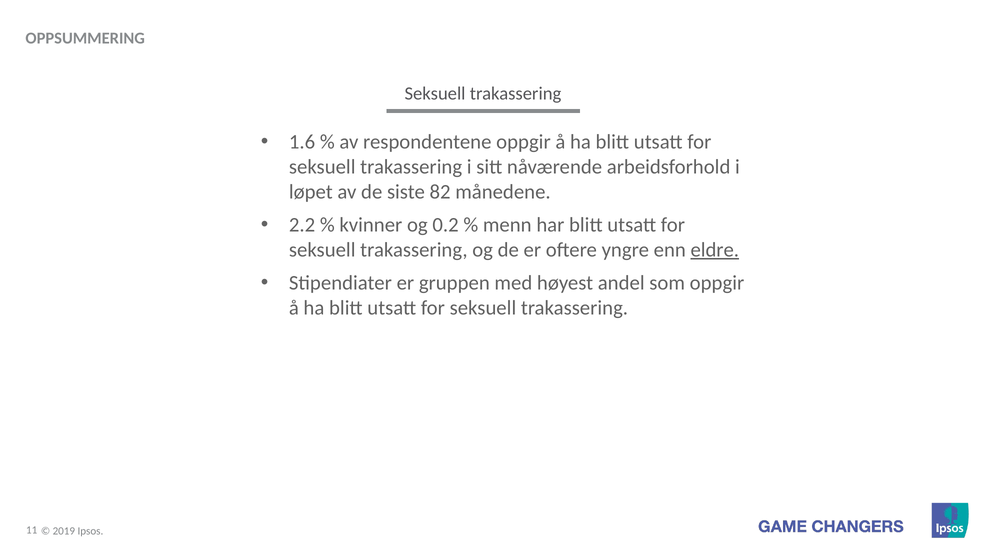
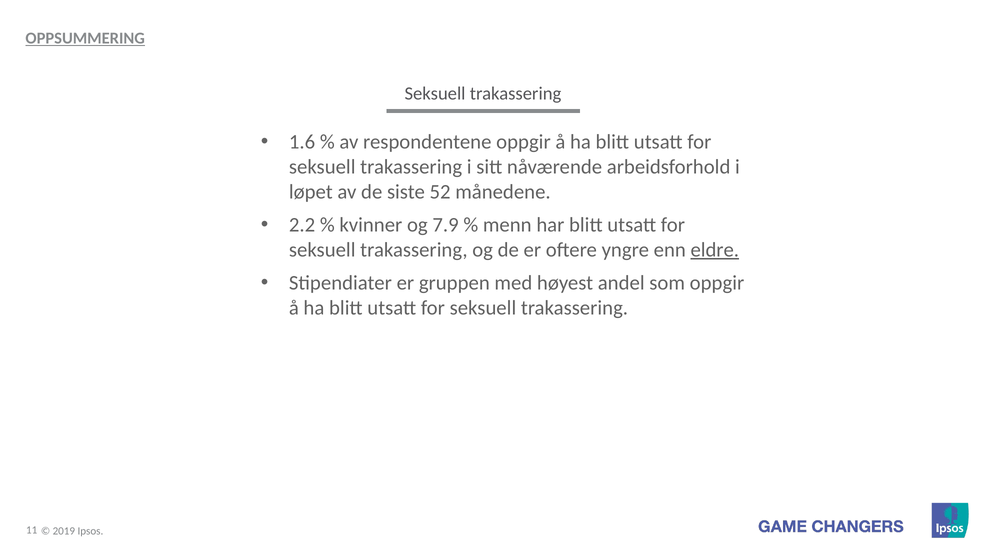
OPPSUMMERING underline: none -> present (85, 38)
82: 82 -> 52 (440, 192)
0.2: 0.2 -> 7.9 (446, 225)
